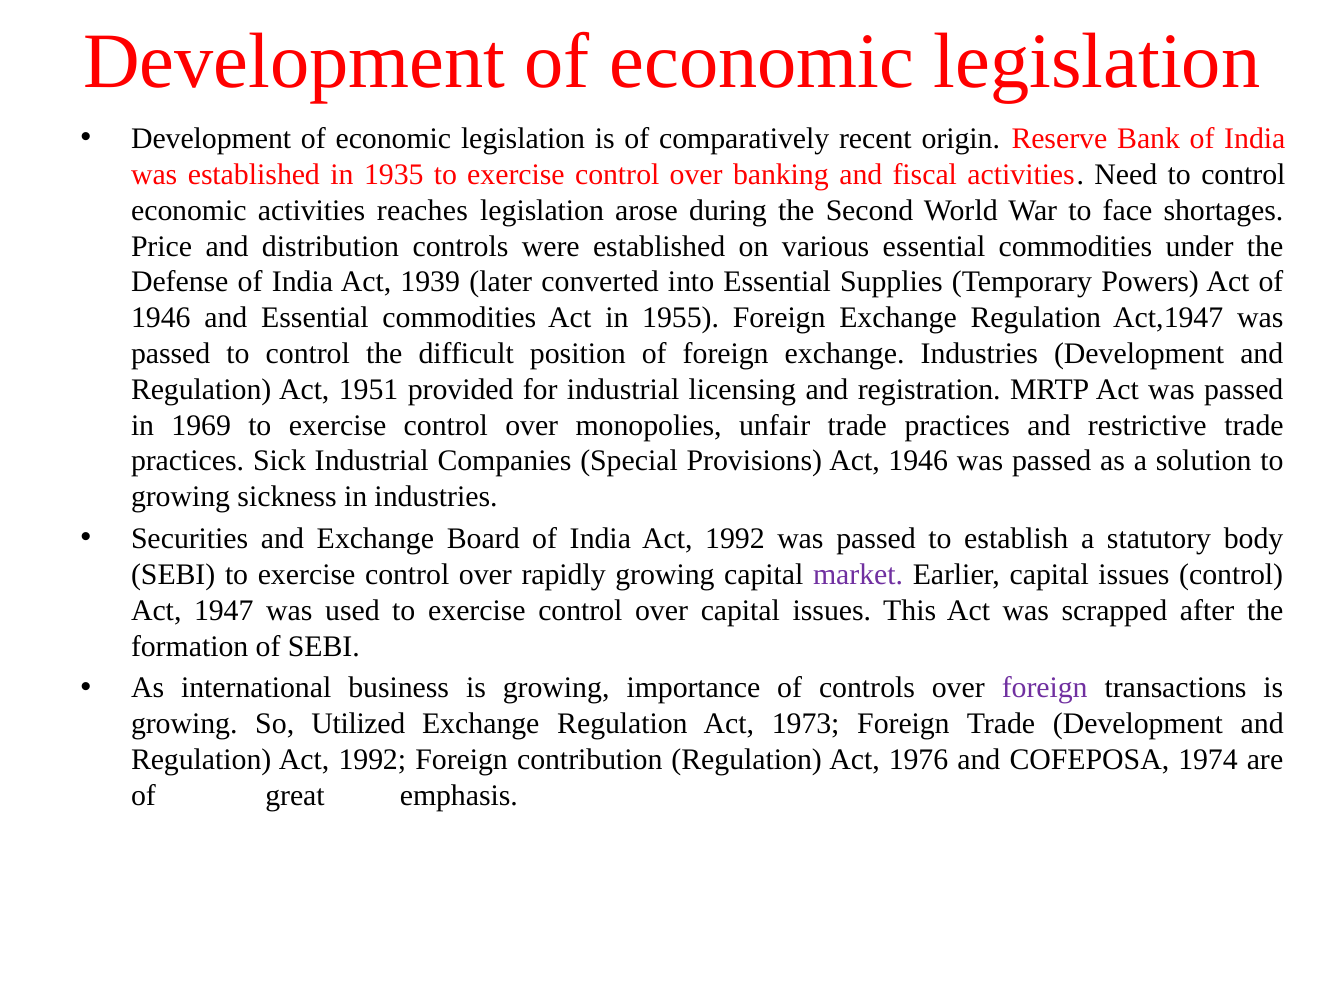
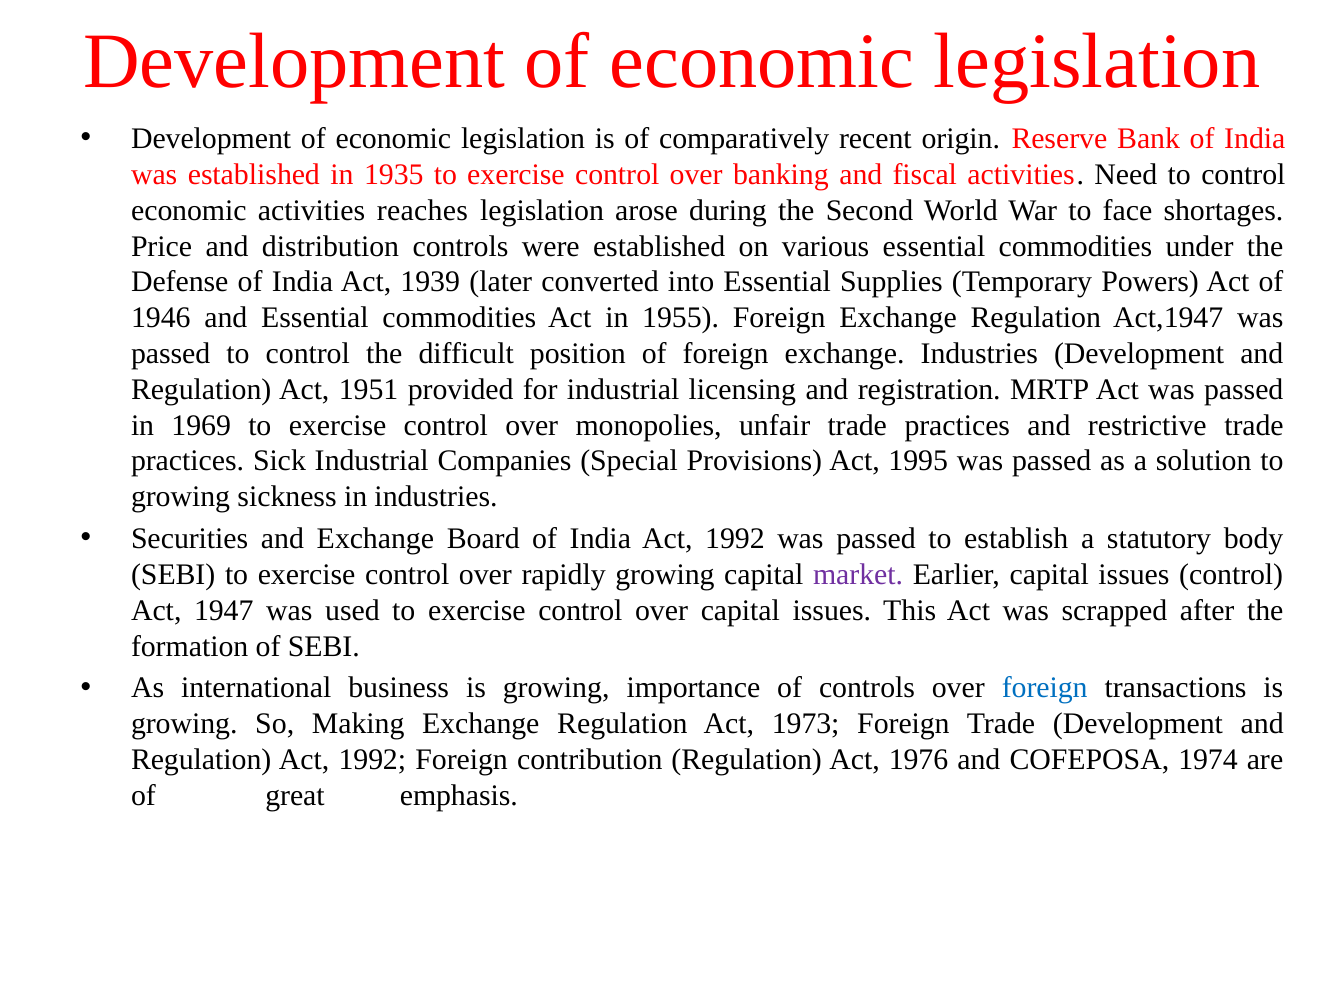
Act 1946: 1946 -> 1995 (918, 461)
foreign colour: purple -> blue (1045, 688)
Utilized: Utilized -> Making (358, 724)
